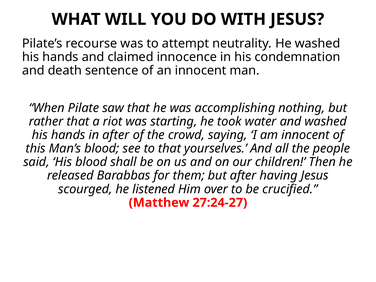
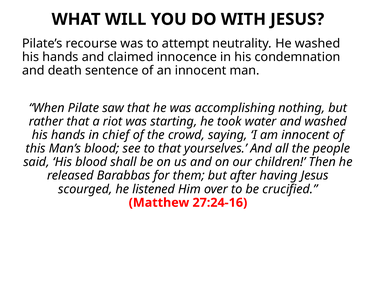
in after: after -> chief (116, 135)
27:24-27: 27:24-27 -> 27:24-16 (220, 203)
